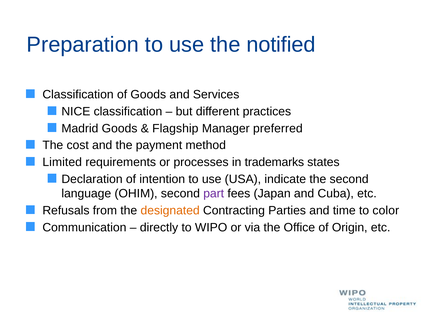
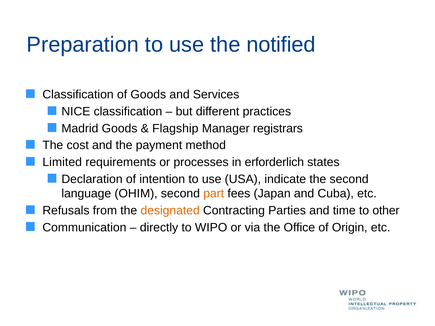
preferred: preferred -> registrars (278, 128)
trademarks: trademarks -> erforderlich (274, 162)
part colour: purple -> orange (214, 194)
color: color -> other (386, 211)
